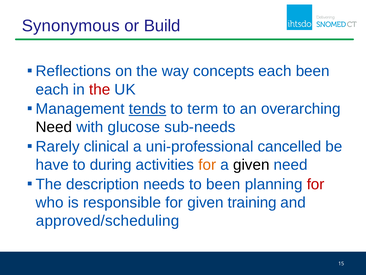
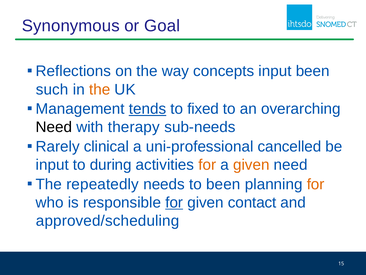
Build: Build -> Goal (162, 26)
concepts each: each -> input (275, 71)
each: each -> such (52, 89)
the colour: red -> orange (100, 89)
term: term -> fixed (203, 109)
glucose: glucose -> therapy (134, 127)
have: have -> input (52, 165)
given colour: black -> orange (251, 165)
description: description -> repeatedly (103, 184)
for colour: red -> orange (316, 184)
for underline: none -> present (174, 202)
training: training -> contact (252, 202)
